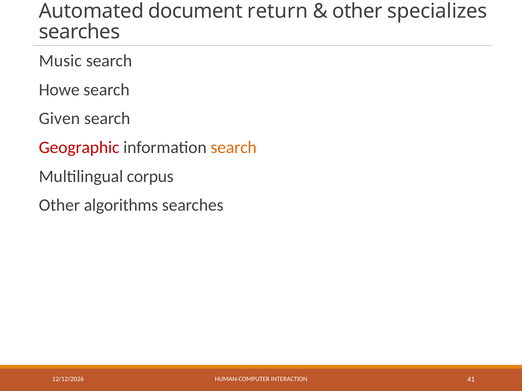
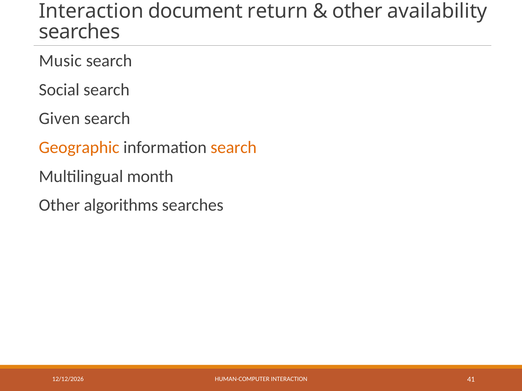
Automated: Automated -> Interaction (91, 11)
specializes: specializes -> availability (437, 11)
Howe: Howe -> Social (59, 90)
Geographic colour: red -> orange (79, 148)
corpus: corpus -> month (150, 177)
